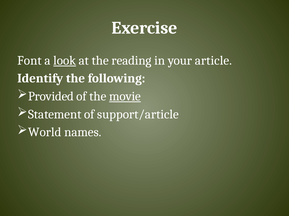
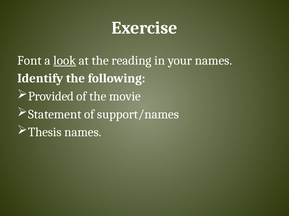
your article: article -> names (213, 61)
movie underline: present -> none (125, 97)
support/article: support/article -> support/names (138, 115)
World: World -> Thesis (45, 133)
